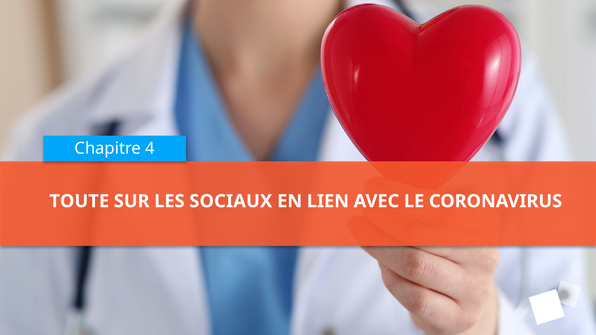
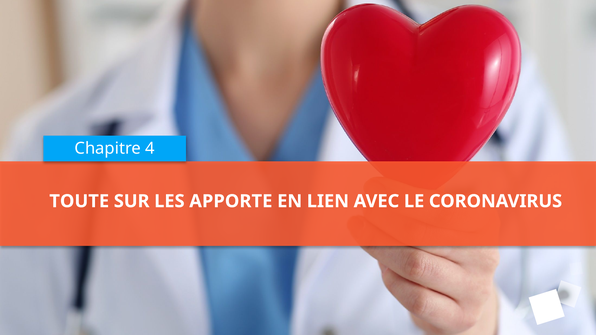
SOCIAUX: SOCIAUX -> APPORTE (231, 201)
